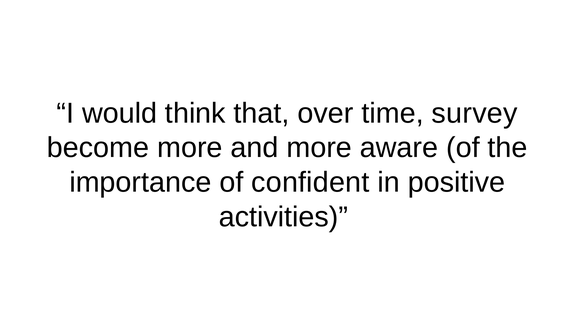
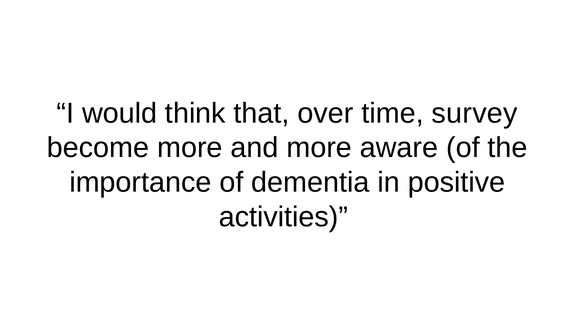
confident: confident -> dementia (310, 182)
